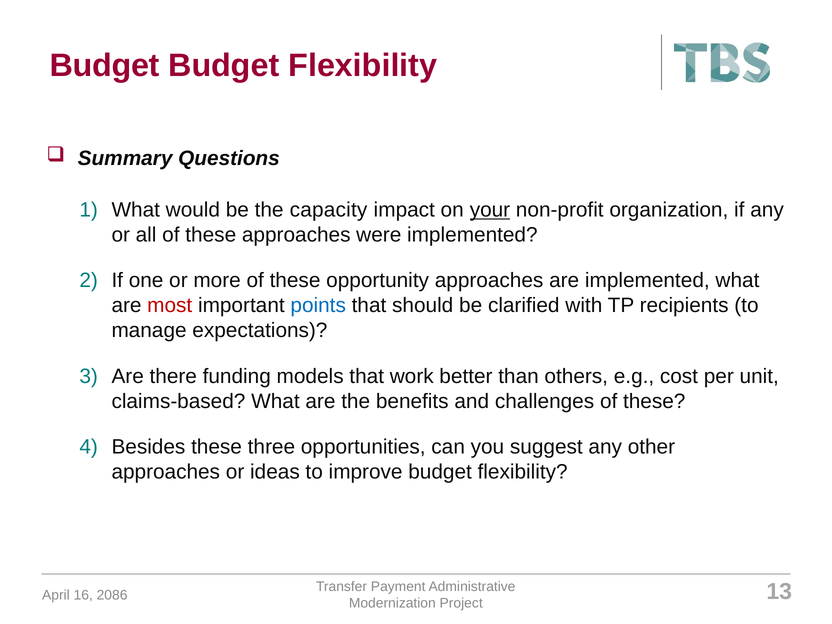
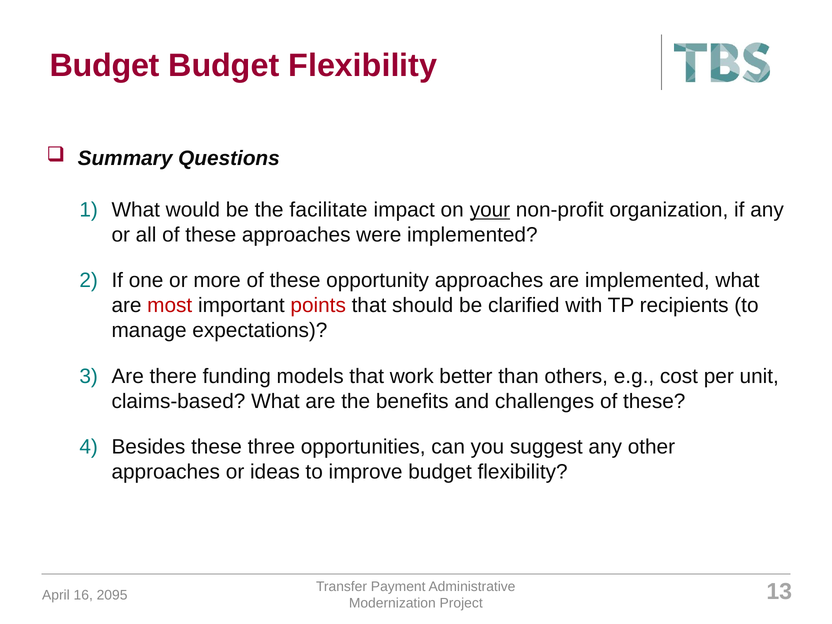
capacity: capacity -> facilitate (329, 210)
points colour: blue -> red (318, 306)
2086: 2086 -> 2095 (112, 595)
